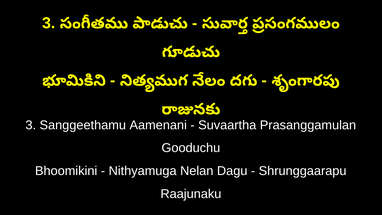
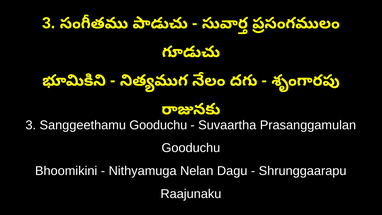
Sanggeethamu Aamenani: Aamenani -> Gooduchu (158, 125)
